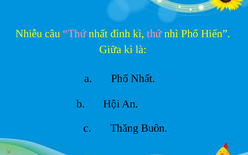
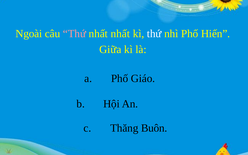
Nhiễu: Nhiễu -> Ngoài (29, 34)
nhất đình: đình -> nhất (120, 34)
thứ colour: pink -> white (154, 34)
Phố Nhất: Nhất -> Giáo (143, 79)
